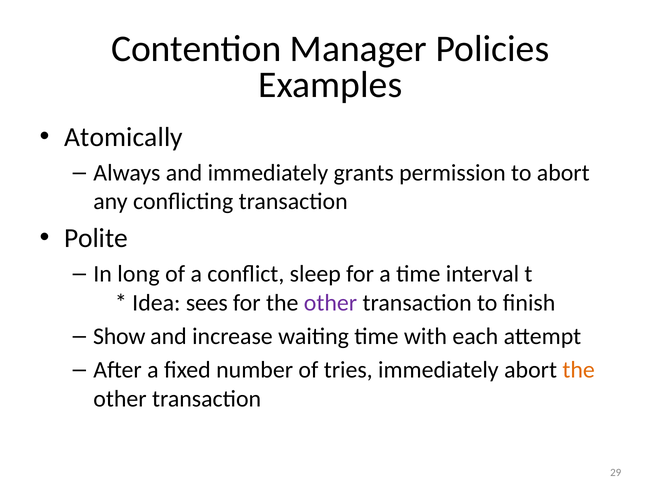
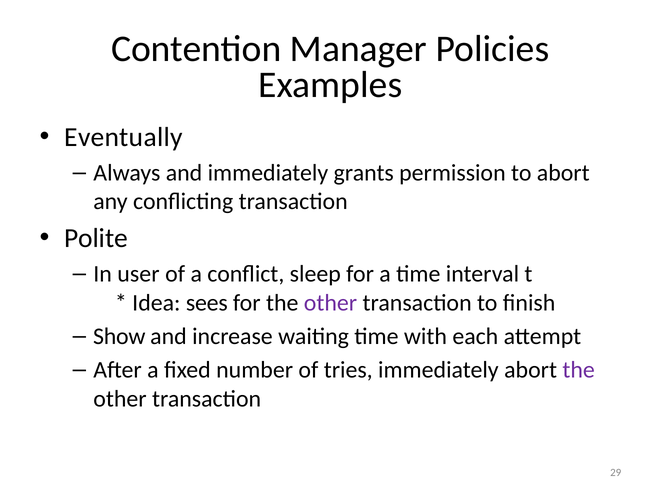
Atomically: Atomically -> Eventually (124, 137)
long: long -> user (138, 275)
the colour: orange -> purple (579, 371)
